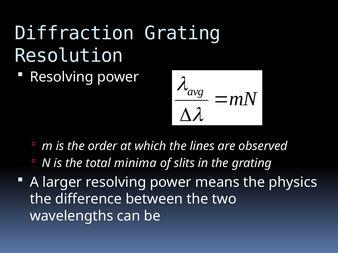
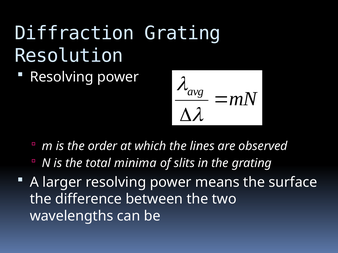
physics: physics -> surface (293, 183)
